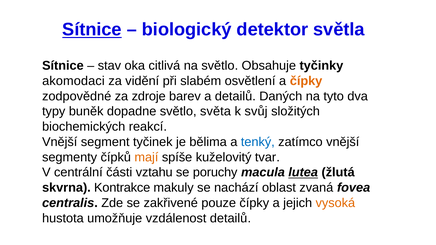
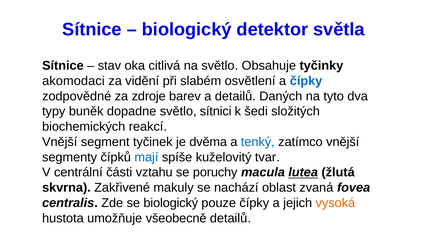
Sítnice underline: present -> none (92, 30)
čípky colour: orange -> blue (306, 81)
světa: světa -> sítnici (216, 112)
svůj: svůj -> šedi (256, 112)
bělima: bělima -> dvěma (208, 142)
mají colour: orange -> blue (146, 157)
Kontrakce: Kontrakce -> Zakřivené (122, 188)
se zakřivené: zakřivené -> biologický (171, 203)
vzdálenost: vzdálenost -> všeobecně (176, 218)
